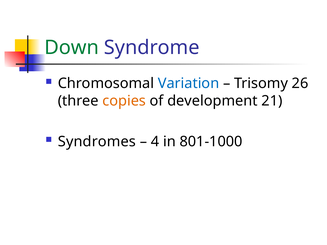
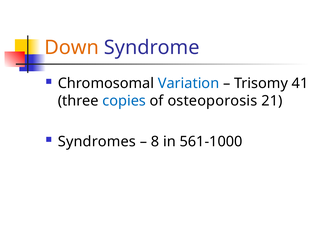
Down colour: green -> orange (72, 48)
26: 26 -> 41 (300, 84)
copies colour: orange -> blue (124, 101)
development: development -> osteoporosis (212, 101)
4: 4 -> 8 (155, 142)
801-1000: 801-1000 -> 561-1000 (211, 142)
